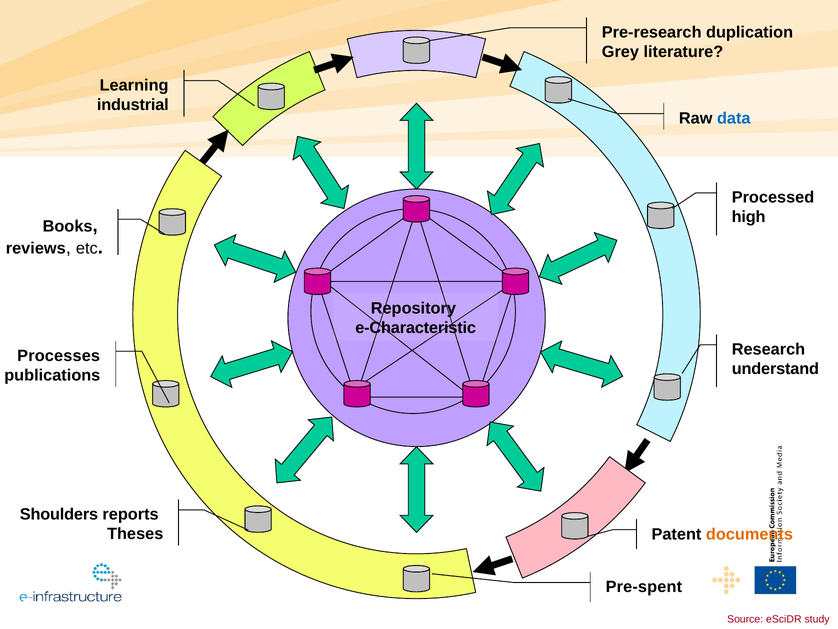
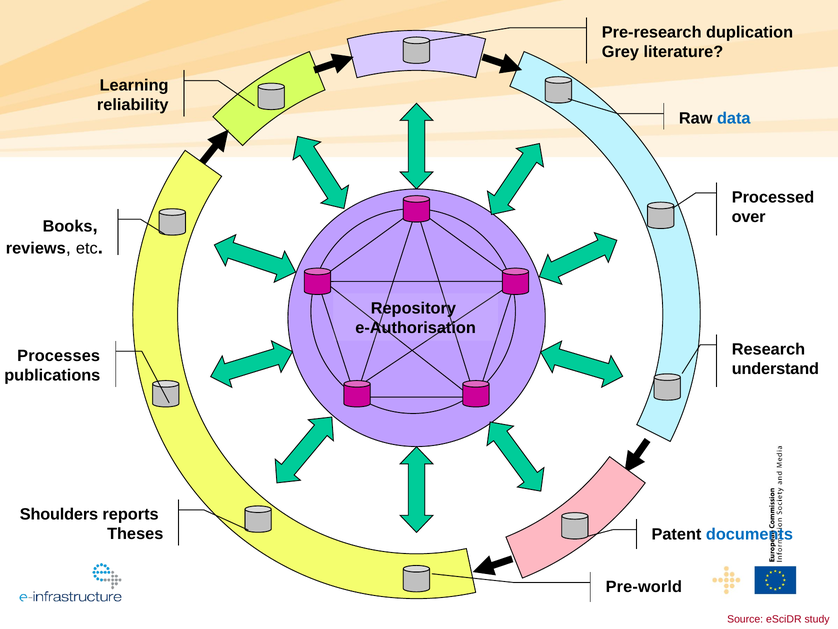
industrial: industrial -> reliability (133, 105)
high: high -> over (749, 217)
e-Characteristic: e-Characteristic -> e-Authorisation (416, 328)
documents colour: orange -> blue (749, 534)
Pre-spent: Pre-spent -> Pre-world (644, 587)
